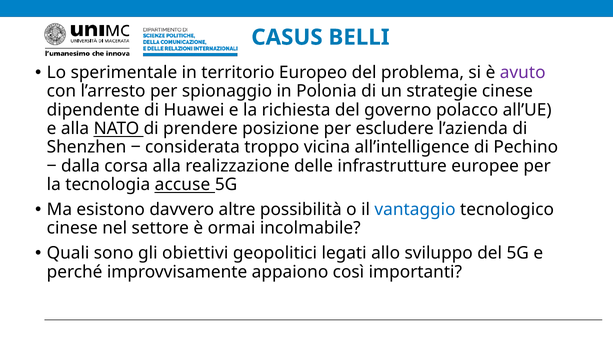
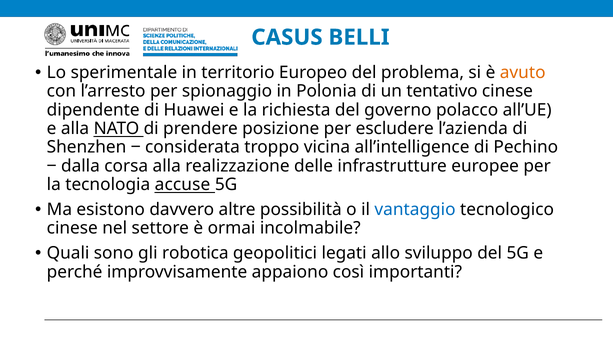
avuto colour: purple -> orange (523, 73)
strategie: strategie -> tentativo (442, 91)
obiettivi: obiettivi -> robotica (195, 253)
